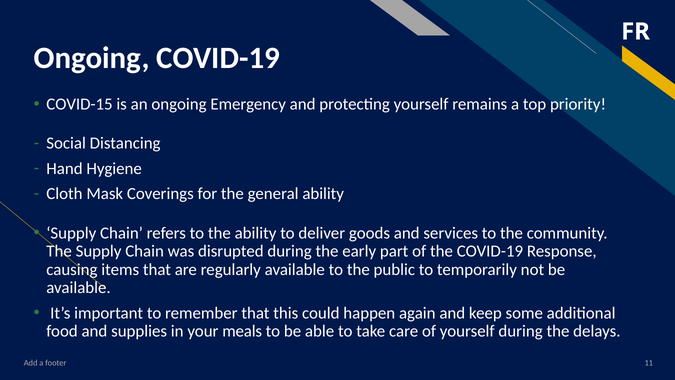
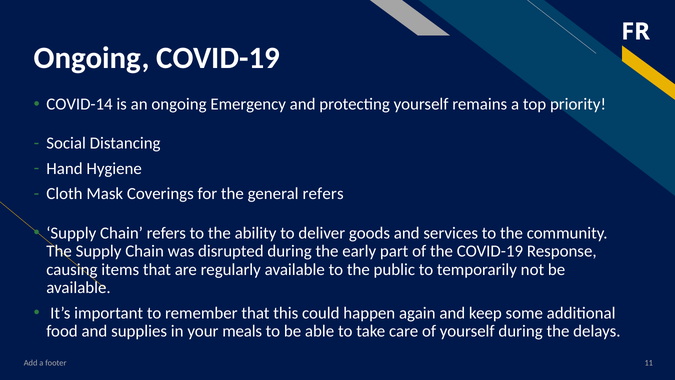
COVID-15: COVID-15 -> COVID-14 (80, 104)
general ability: ability -> refers (323, 194)
